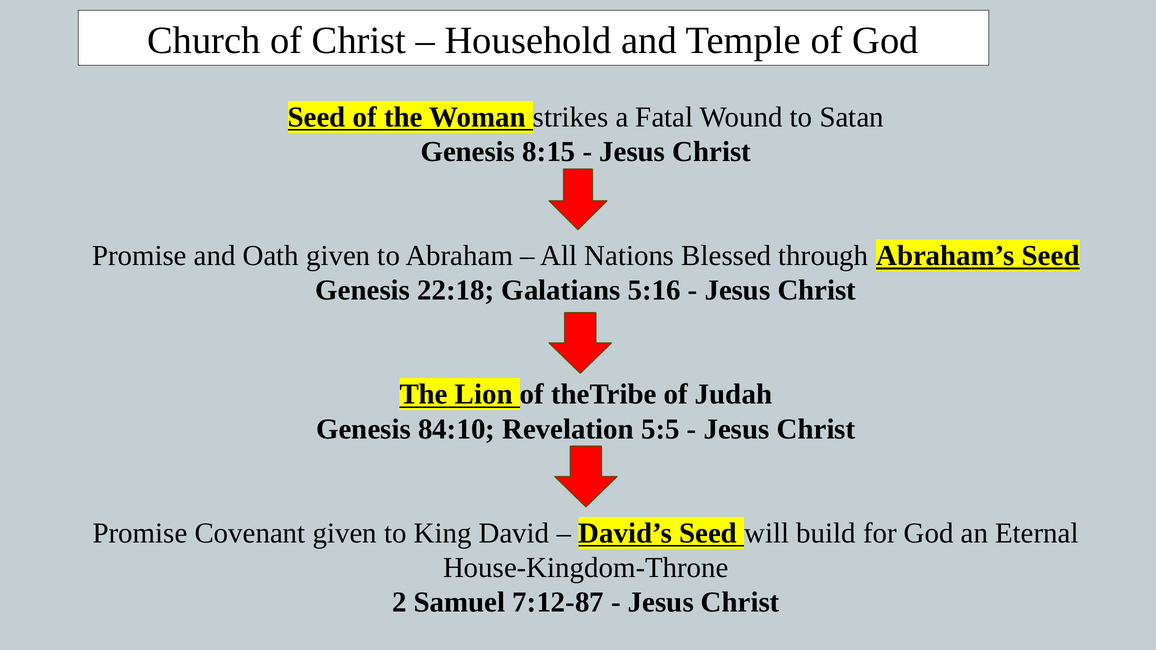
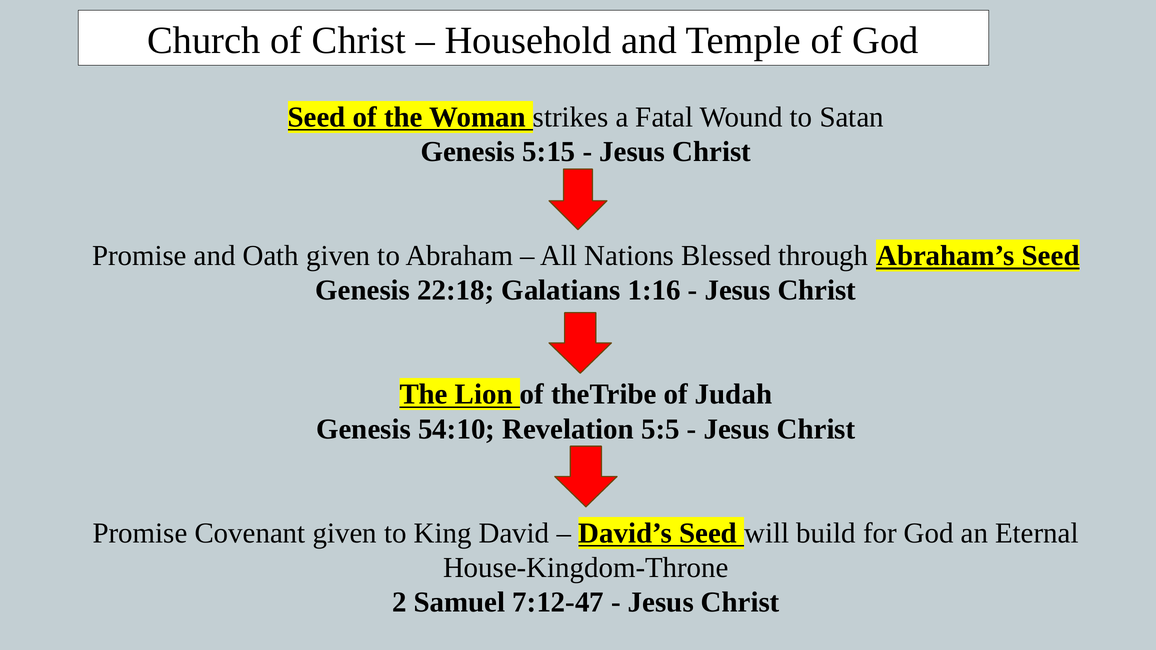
8:15: 8:15 -> 5:15 (549, 152)
5:16: 5:16 -> 1:16 (654, 290)
84:10: 84:10 -> 54:10 (457, 429)
7:12-87: 7:12-87 -> 7:12-47 (558, 603)
